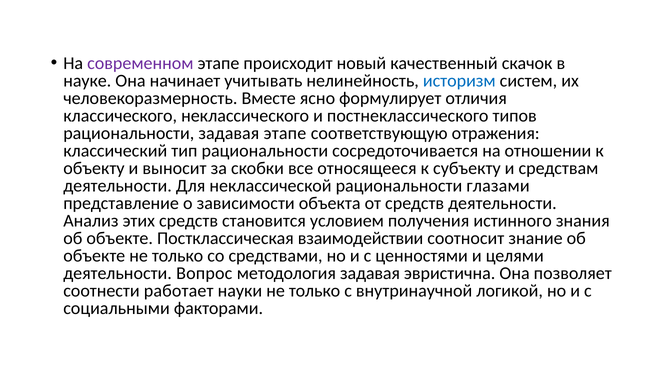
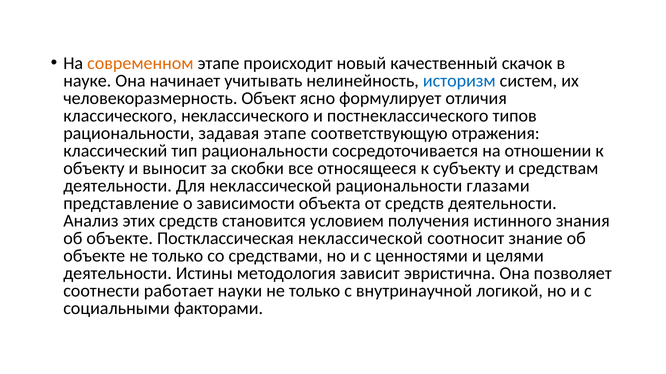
современном colour: purple -> orange (140, 63)
Вместе: Вместе -> Объект (269, 98)
Постклассическая взаимодействии: взаимодействии -> неклассической (360, 239)
Вопрос: Вопрос -> Истины (204, 274)
методология задавая: задавая -> зависит (370, 274)
